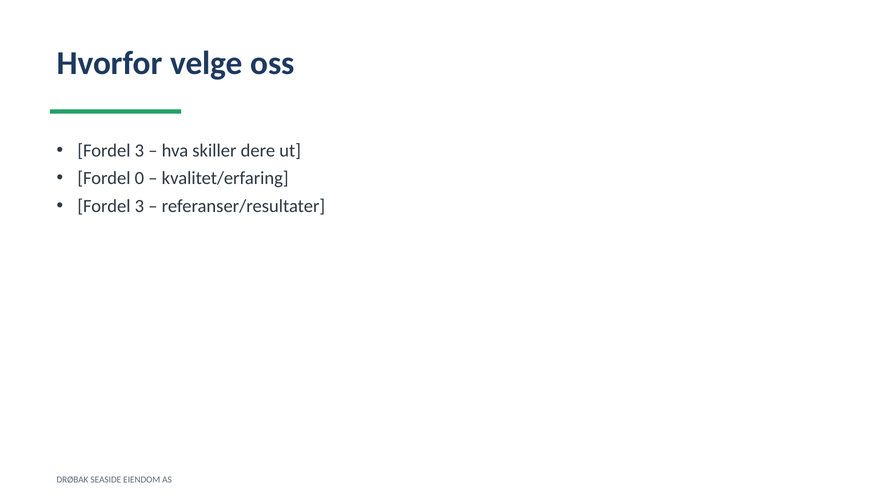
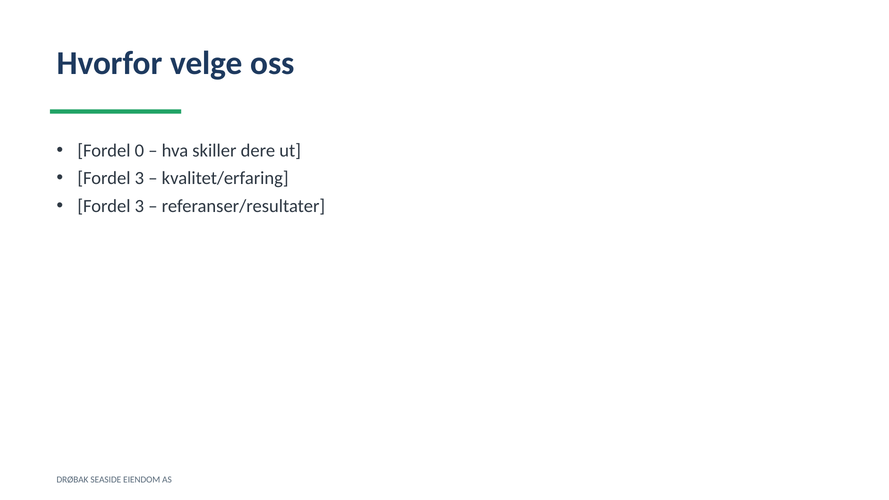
3: 3 -> 0 (139, 151)
0: 0 -> 3 (139, 178)
